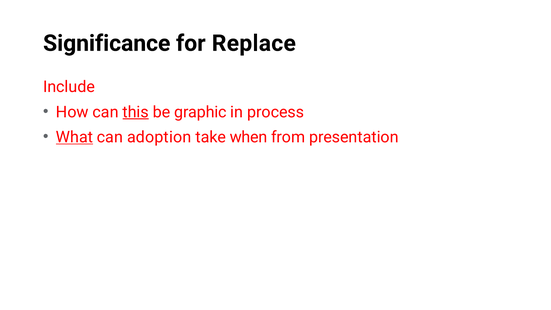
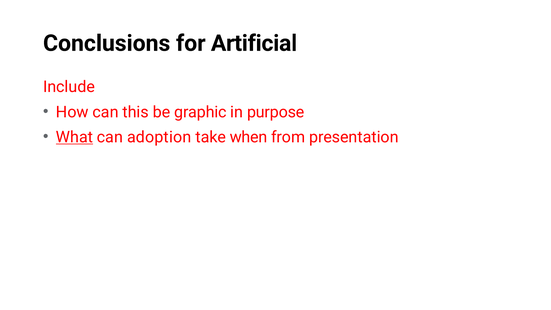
Significance: Significance -> Conclusions (107, 43)
Replace: Replace -> Artificial (254, 43)
this underline: present -> none (136, 112)
process: process -> purpose (276, 112)
